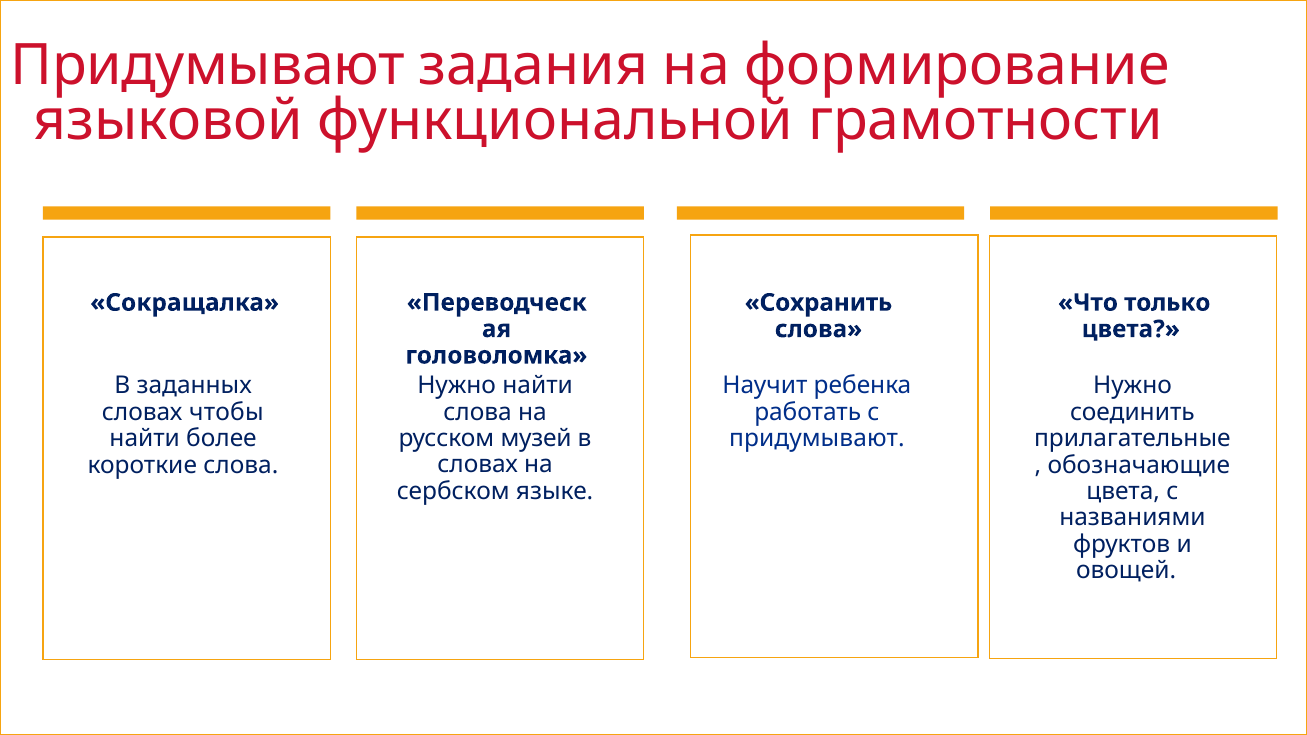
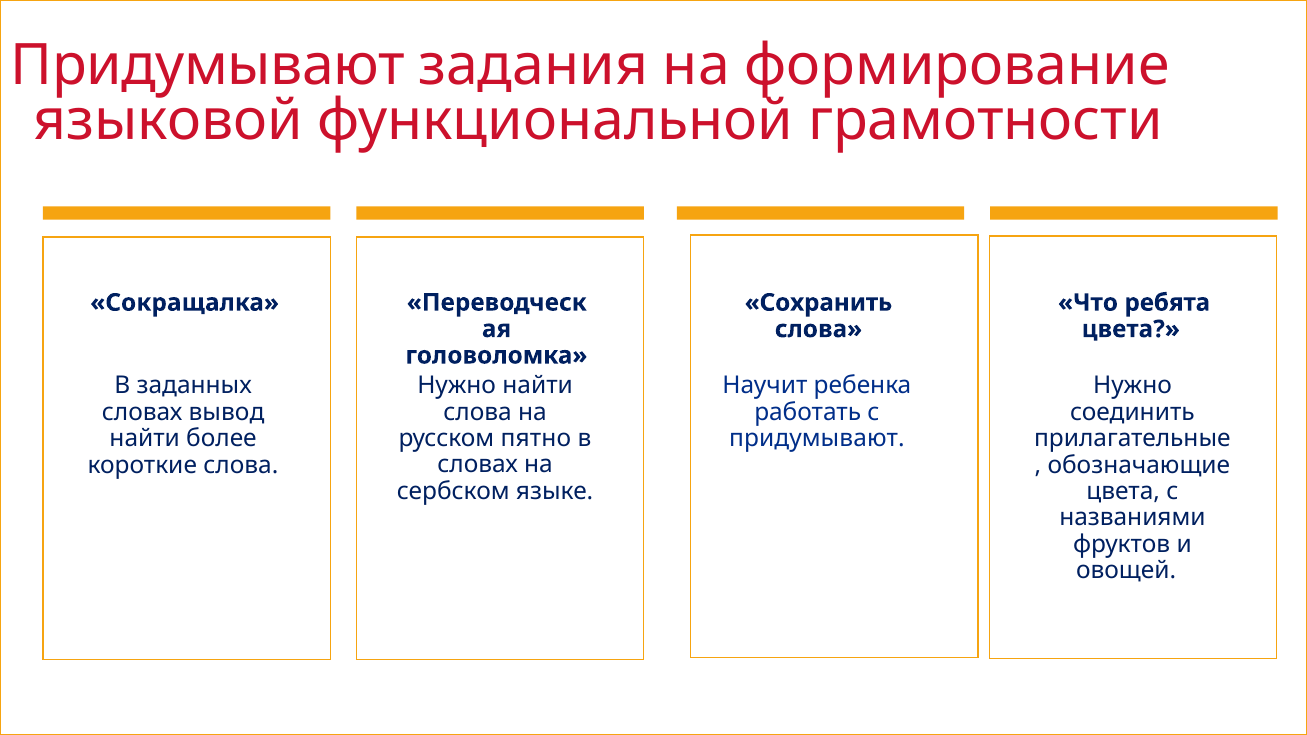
только: только -> ребята (1167, 303)
чтобы: чтобы -> вывод (227, 412)
музей: музей -> пятно (536, 439)
